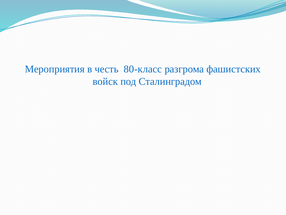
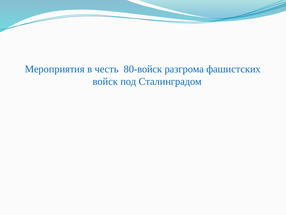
80-класс: 80-класс -> 80-войск (143, 69)
